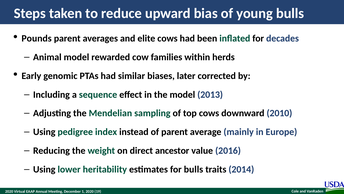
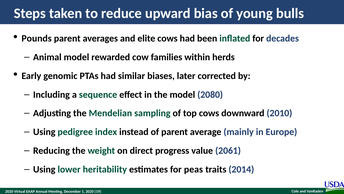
2013: 2013 -> 2080 (210, 94)
ancestor: ancestor -> progress (172, 150)
2016: 2016 -> 2061 (228, 150)
for bulls: bulls -> peas (193, 169)
